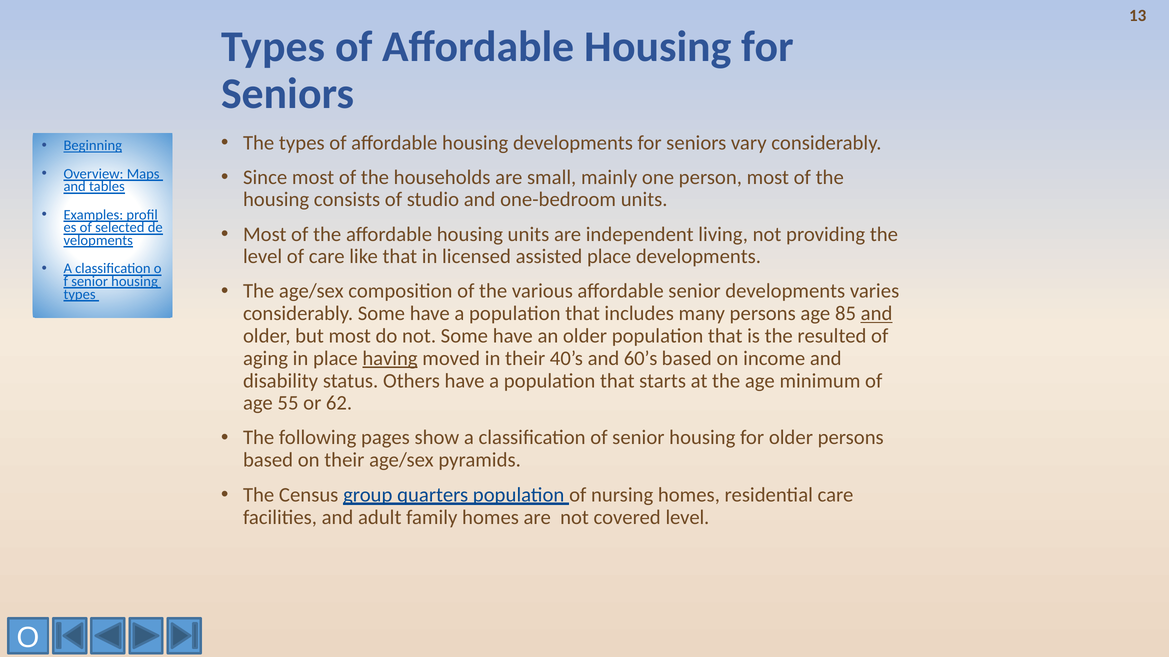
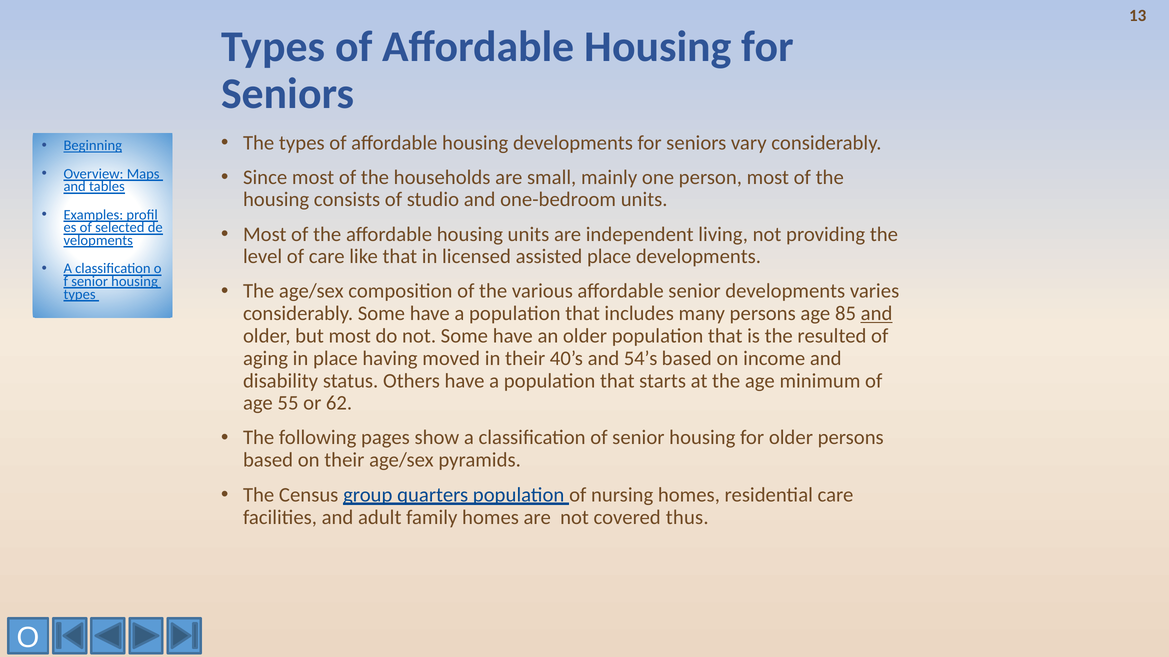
having underline: present -> none (390, 359)
60’s: 60’s -> 54’s (641, 359)
covered level: level -> thus (687, 518)
